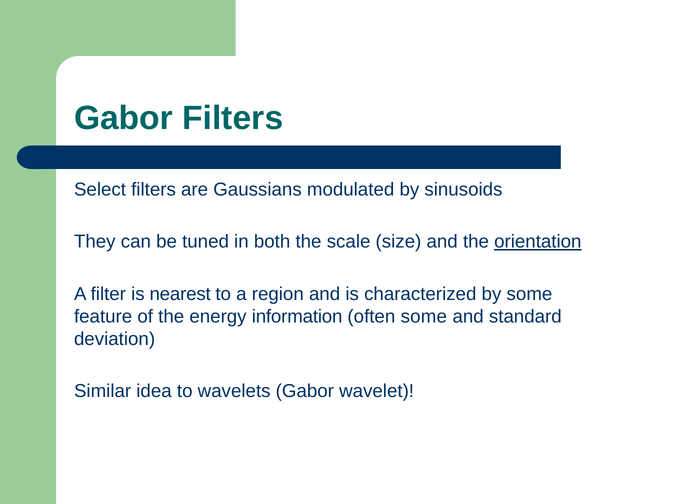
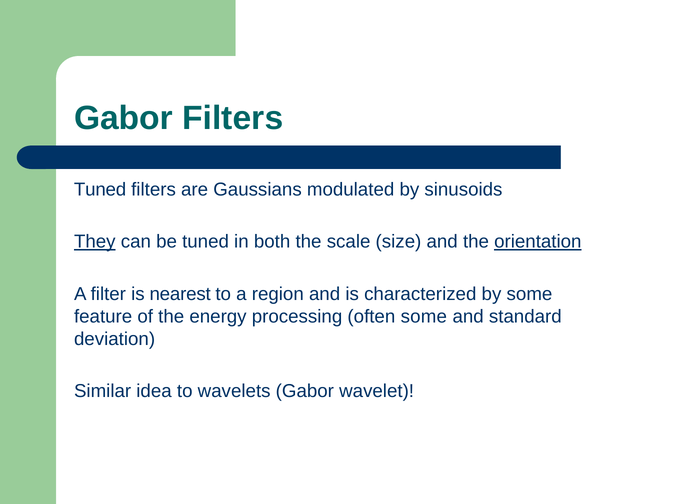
Select: Select -> Tuned (100, 190)
They underline: none -> present (95, 242)
information: information -> processing (297, 317)
